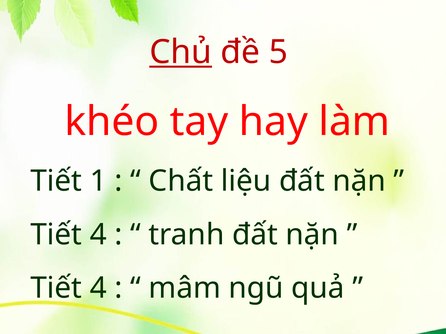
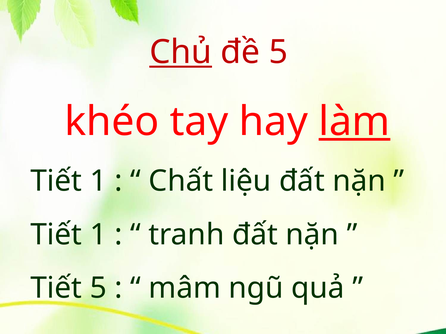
làm underline: none -> present (354, 122)
4: 4 -> 1 (98, 235)
4: 4 -> 5 (98, 288)
